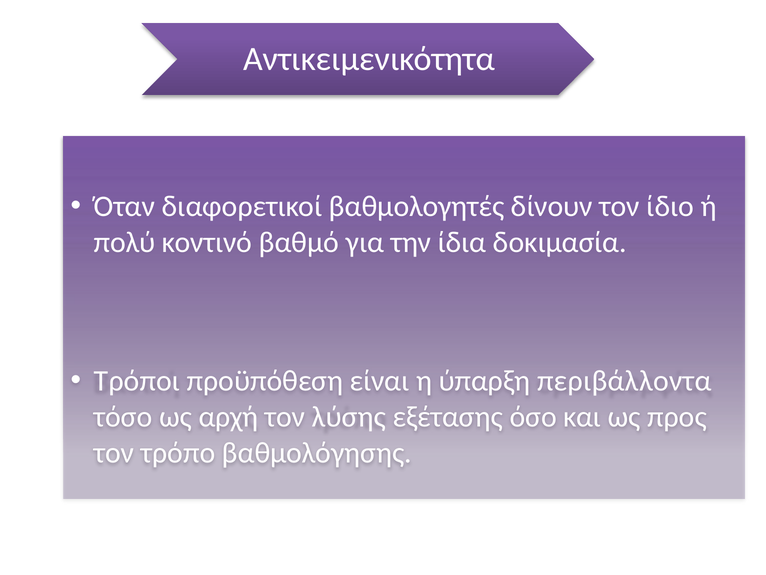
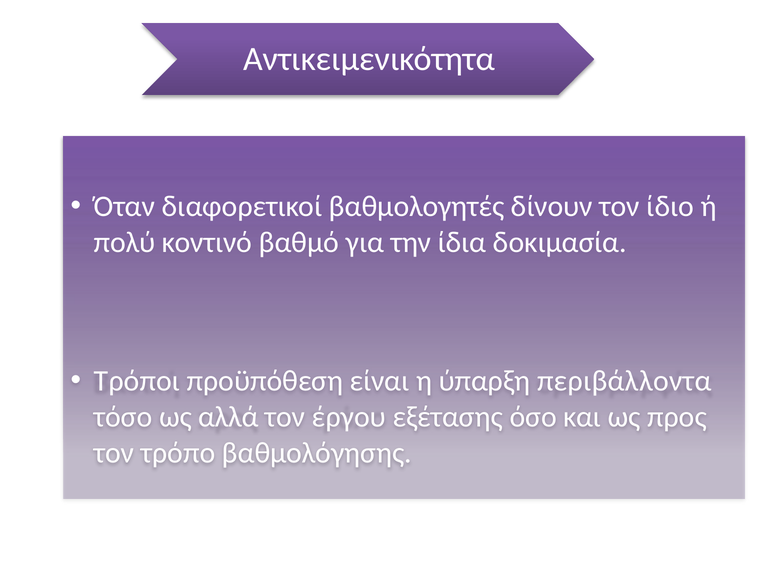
αρχή: αρχή -> αλλά (229, 417)
λύσης: λύσης -> έργου (349, 417)
